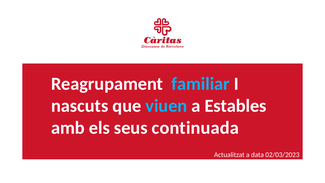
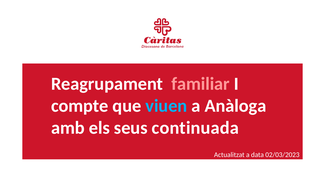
familiar colour: light blue -> pink (201, 84)
nascuts: nascuts -> compte (80, 106)
Estables: Estables -> Anàloga (235, 106)
